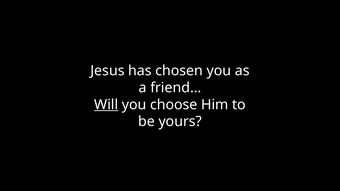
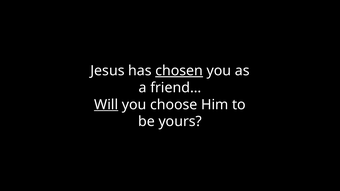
chosen underline: none -> present (179, 71)
